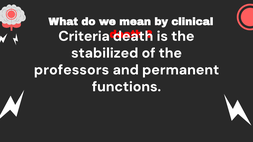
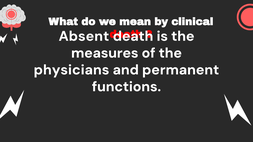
Criteria: Criteria -> Absent (84, 36)
stabilized: stabilized -> measures (105, 53)
professors: professors -> physicians (72, 70)
